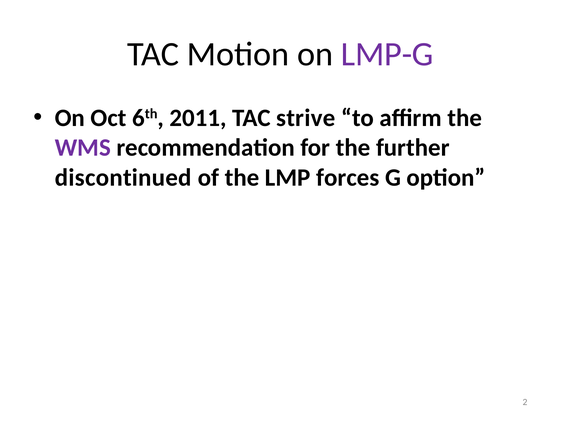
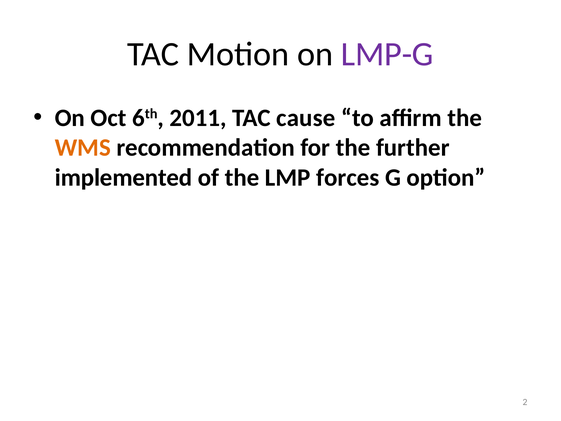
strive: strive -> cause (306, 118)
WMS colour: purple -> orange (83, 148)
discontinued: discontinued -> implemented (124, 178)
